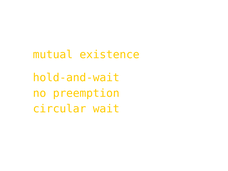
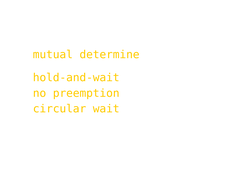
existence: existence -> determine (110, 55)
